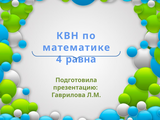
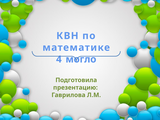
равна: равна -> могло (81, 59)
